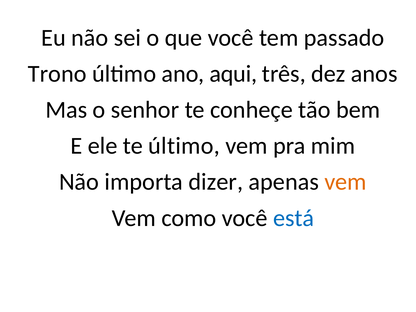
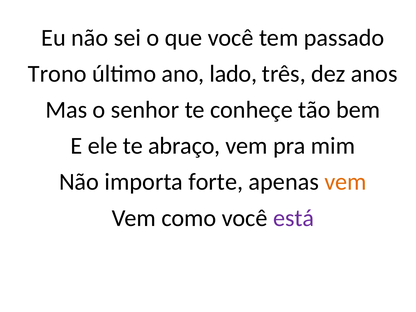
aqui: aqui -> lado (233, 74)
te último: último -> abraço (184, 146)
dizer: dizer -> forte (216, 182)
está colour: blue -> purple (294, 218)
